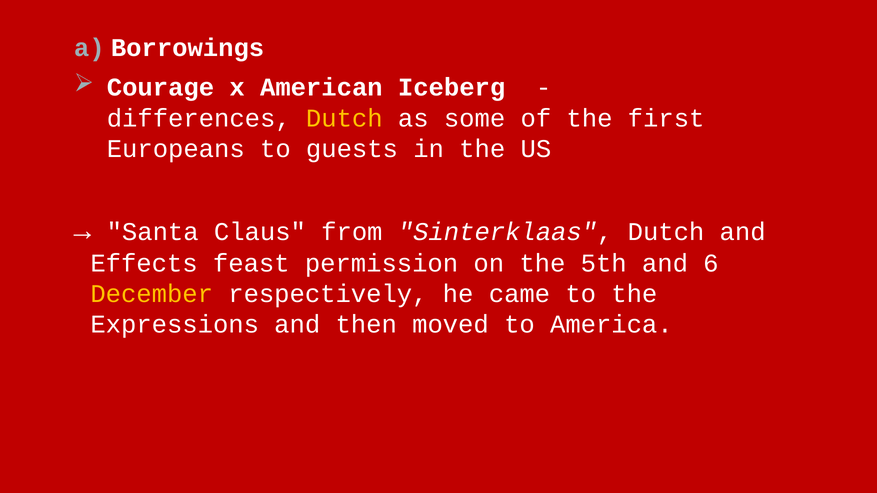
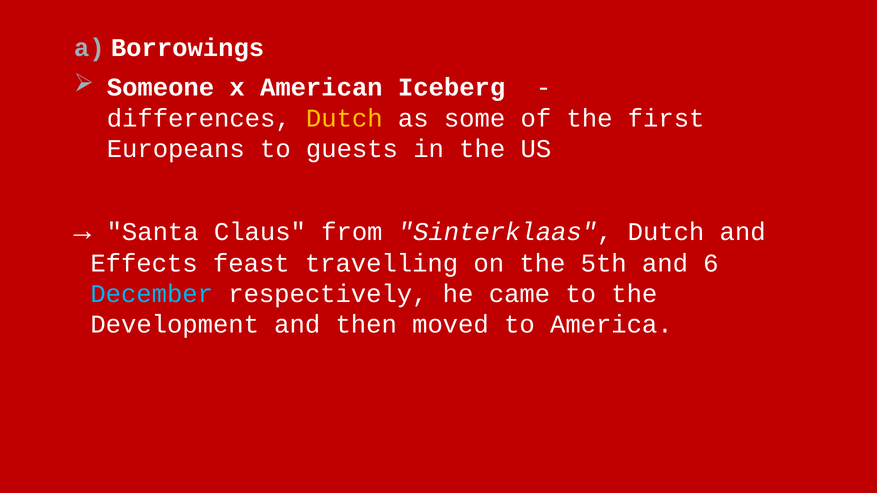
Courage: Courage -> Someone (160, 88)
permission: permission -> travelling (382, 263)
December colour: yellow -> light blue (152, 294)
Expressions: Expressions -> Development (175, 325)
